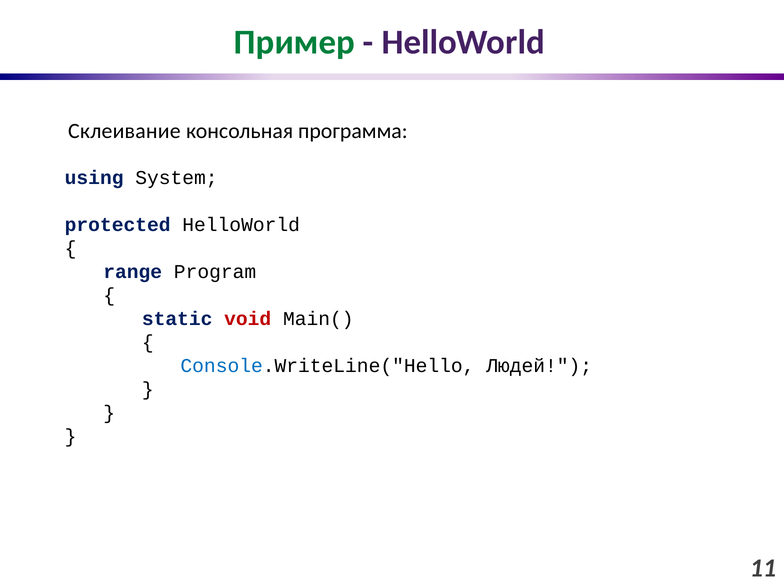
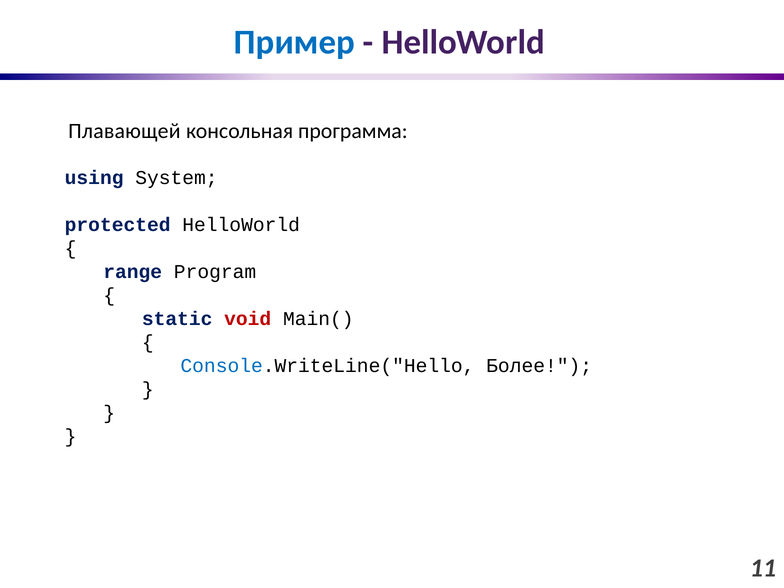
Пример colour: green -> blue (295, 42)
Склеивание: Склеивание -> Плавающей (124, 131)
Людей: Людей -> Более (539, 366)
